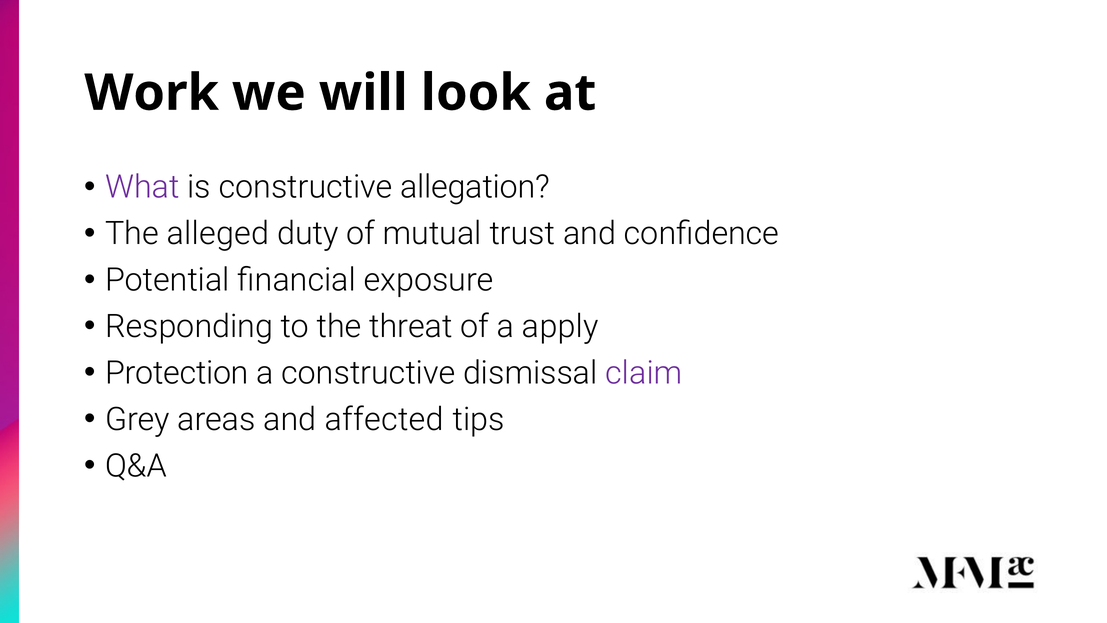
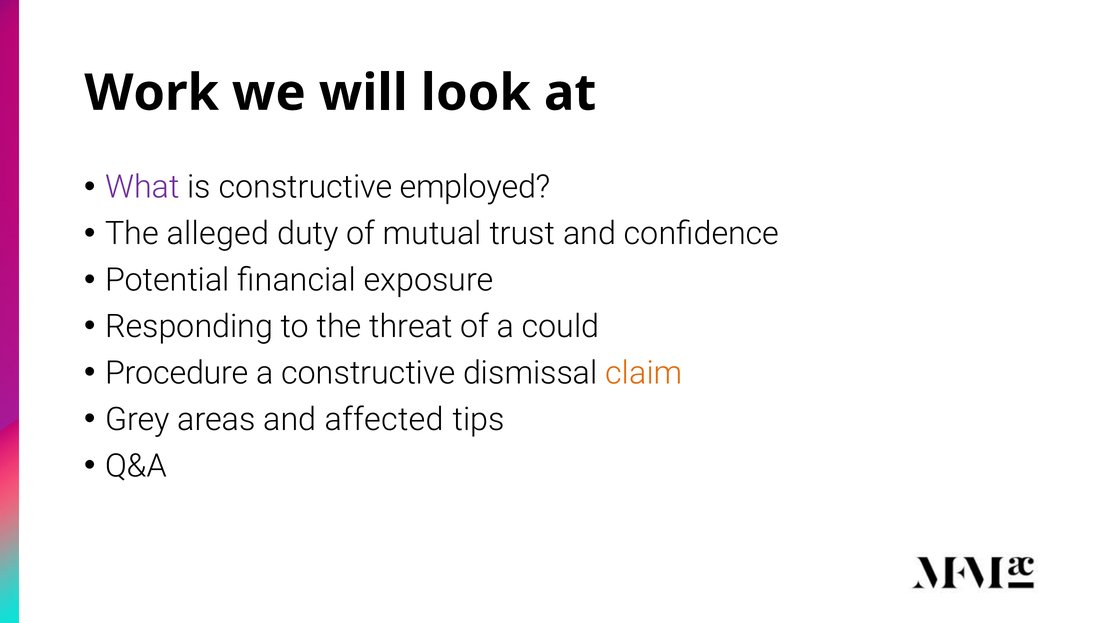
allegation: allegation -> employed (475, 187)
apply: apply -> could (561, 326)
Protection: Protection -> Procedure (177, 373)
claim colour: purple -> orange (644, 373)
